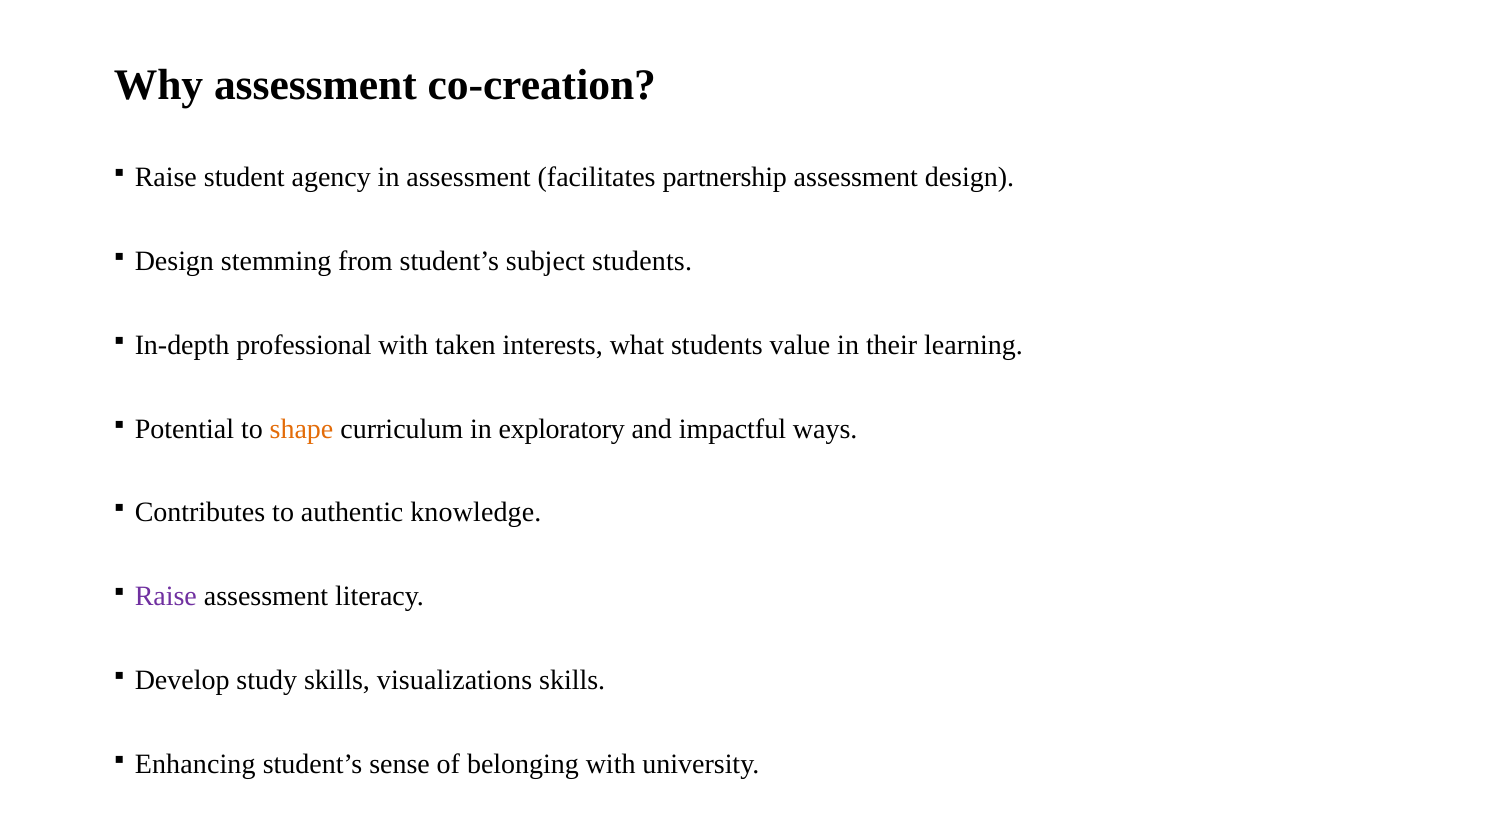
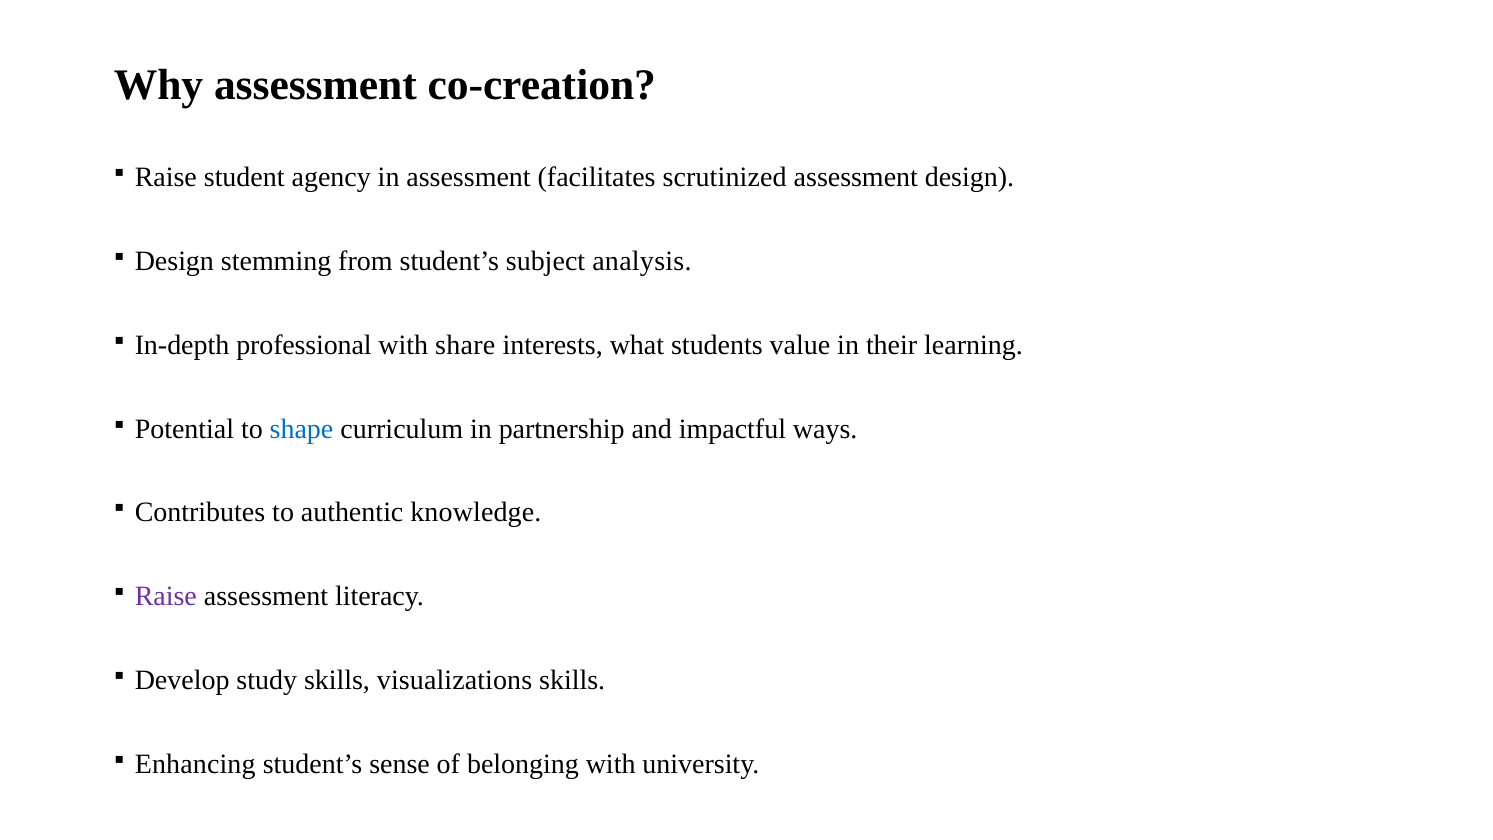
partnership: partnership -> scrutinized (725, 177)
subject students: students -> analysis (642, 261)
taken: taken -> share (465, 345)
shape colour: orange -> blue (302, 429)
exploratory: exploratory -> partnership (562, 429)
